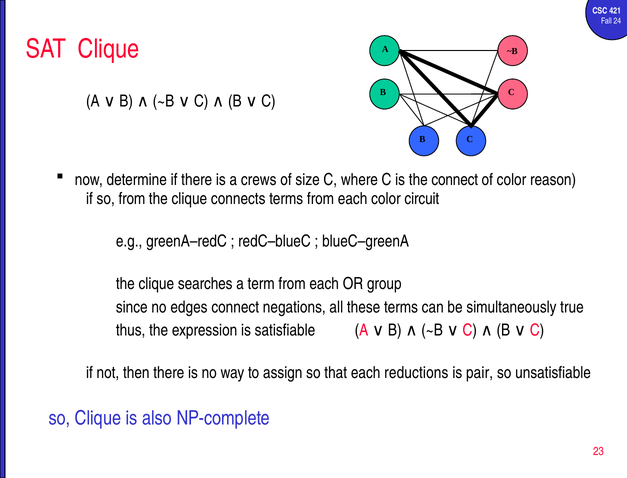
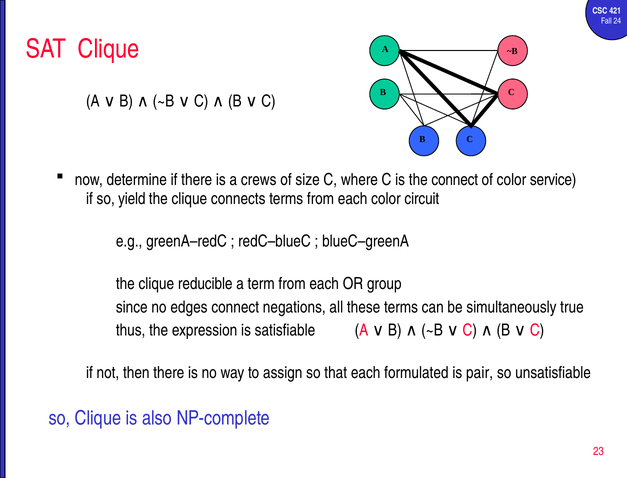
reason: reason -> service (553, 180)
so from: from -> yield (132, 199)
searches: searches -> reducible (205, 284)
reductions: reductions -> formulated (416, 373)
